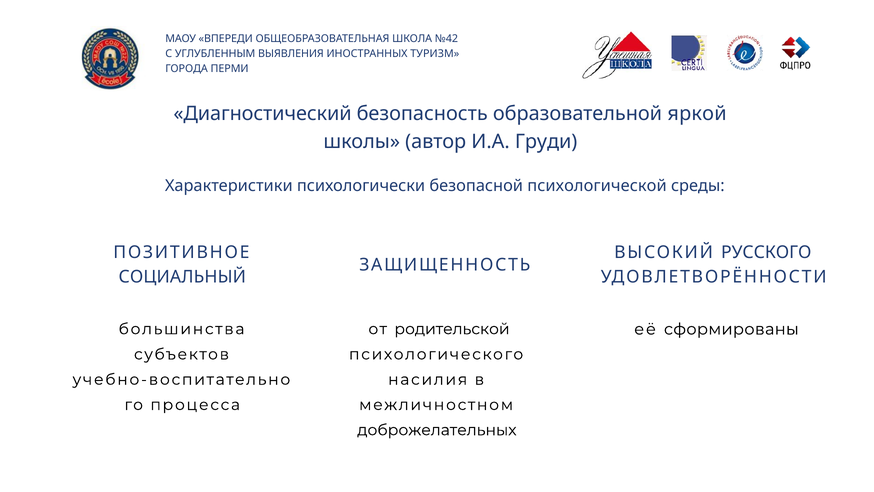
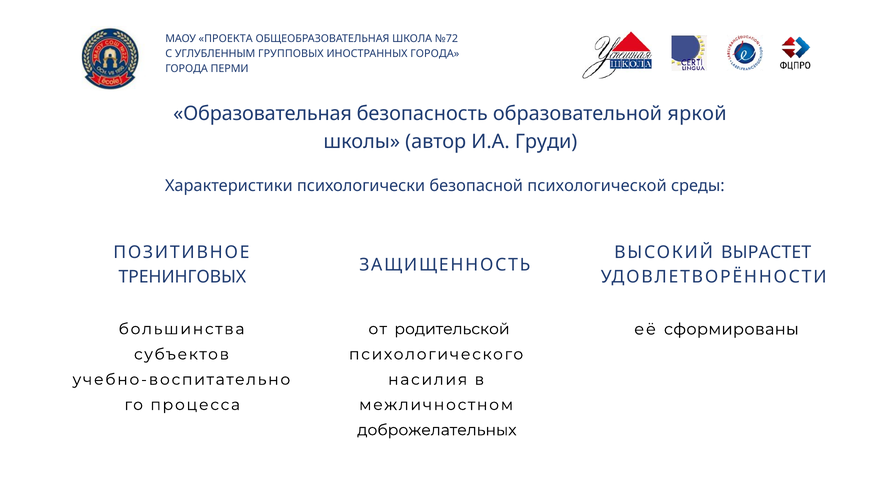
ВПЕРЕДИ: ВПЕРЕДИ -> ПРОЕКТА (226, 38)
№42: №42 -> №72 (446, 38)
ВЫЯВЛЕНИЯ: ВЫЯВЛЕНИЯ -> ГРУППОВЫХ (291, 53)
ИНОСТРАННЫХ ТУРИЗМ: ТУРИЗМ -> ГОРОДА (435, 53)
Диагностический: Диагностический -> Образовательная (263, 114)
РУССКОГО: РУССКОГО -> ВЫРАСТЕТ (766, 252)
СОЦИАЛЬНЫЙ: СОЦИАЛЬНЫЙ -> ТРЕНИНГОВЫХ (182, 277)
